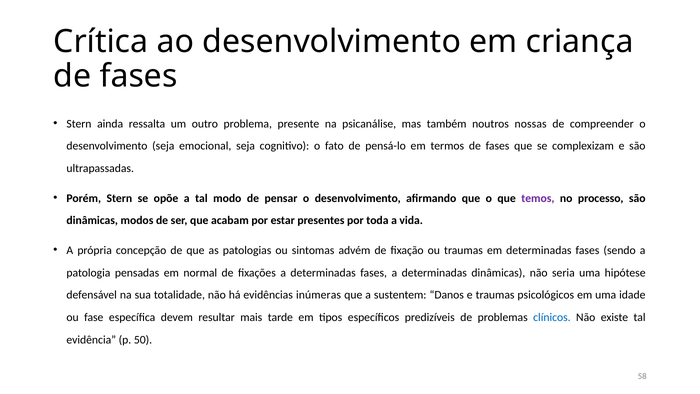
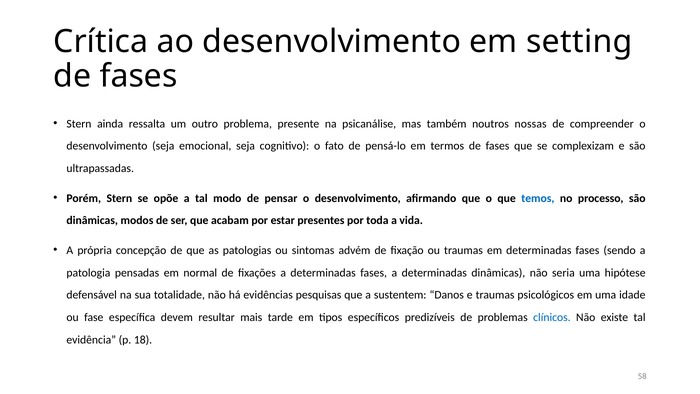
criança: criança -> setting (579, 41)
temos colour: purple -> blue (538, 198)
inúmeras: inúmeras -> pesquisas (319, 295)
50: 50 -> 18 (143, 340)
